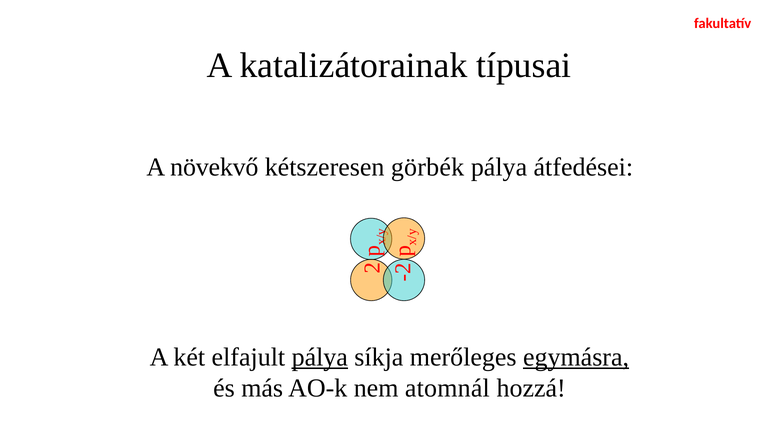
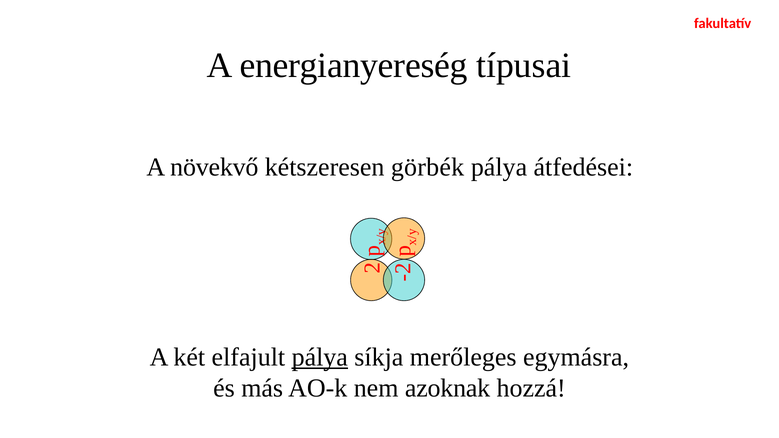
katalizátorainak: katalizátorainak -> energianyereség (354, 65)
egymásra underline: present -> none (576, 357)
atomnál: atomnál -> azoknak (448, 389)
